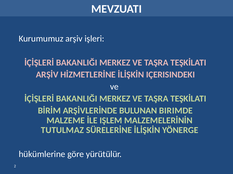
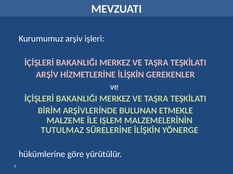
IÇERISINDEKI: IÇERISINDEKI -> GEREKENLER (170, 75)
BIRIMDE: BIRIMDE -> ETMEKLE (176, 111)
